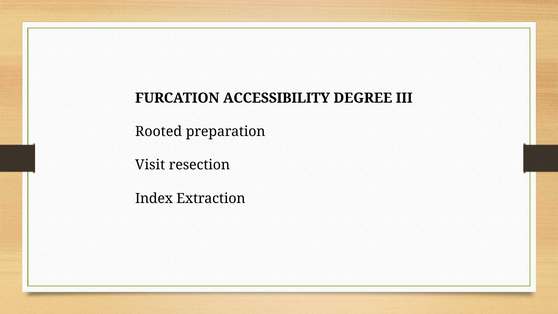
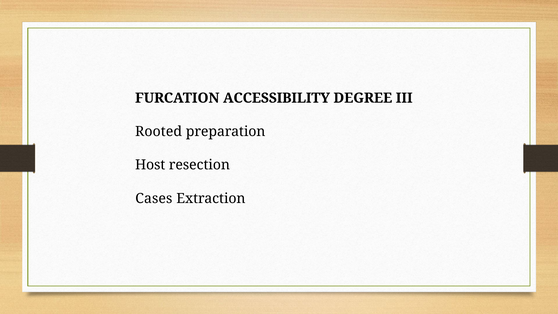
Visit: Visit -> Host (150, 165)
Index: Index -> Cases (154, 198)
